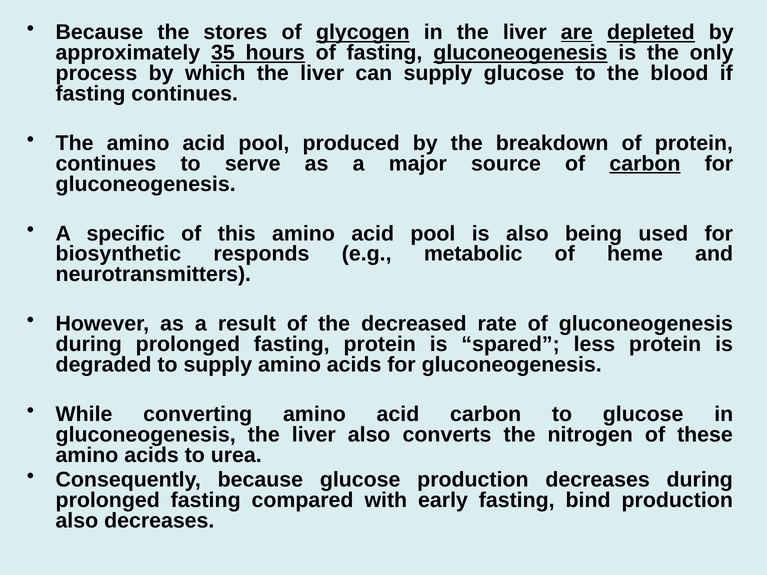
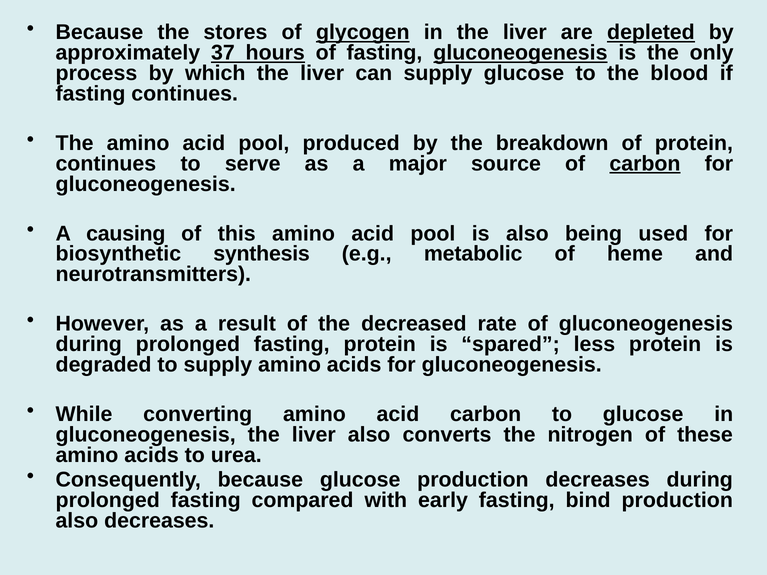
are underline: present -> none (577, 32)
35: 35 -> 37 (223, 53)
specific: specific -> causing (126, 234)
responds: responds -> synthesis (262, 254)
